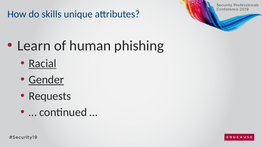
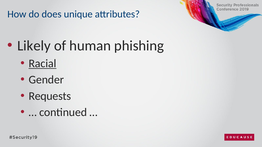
skills: skills -> does (52, 14)
Learn: Learn -> Likely (34, 46)
Gender underline: present -> none (46, 80)
